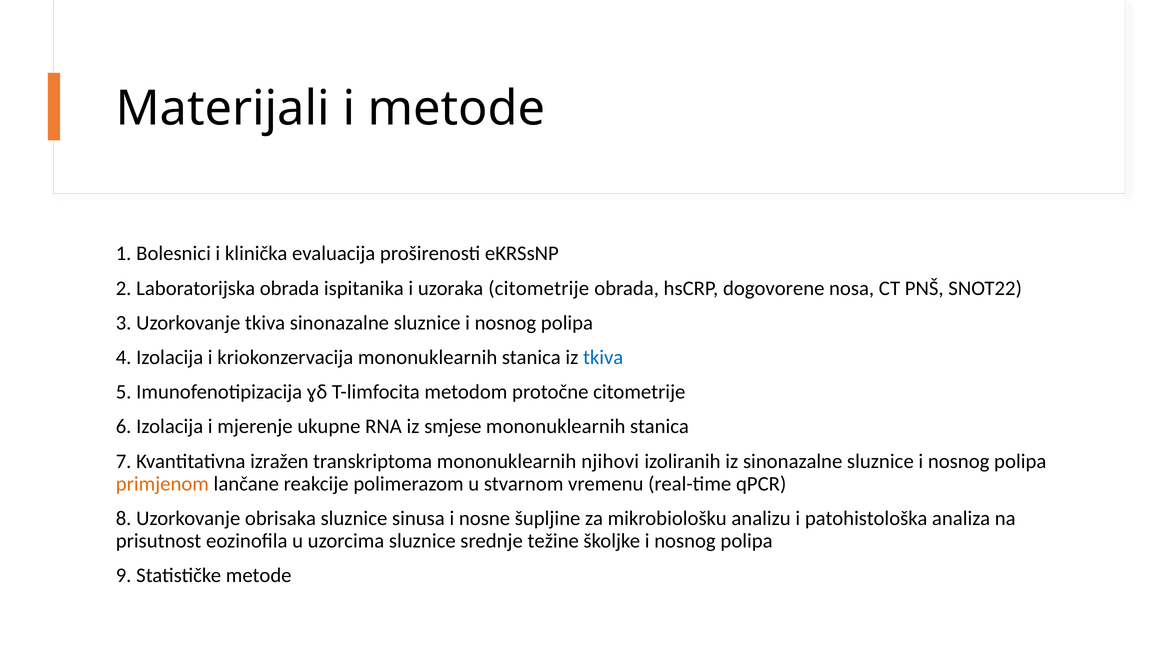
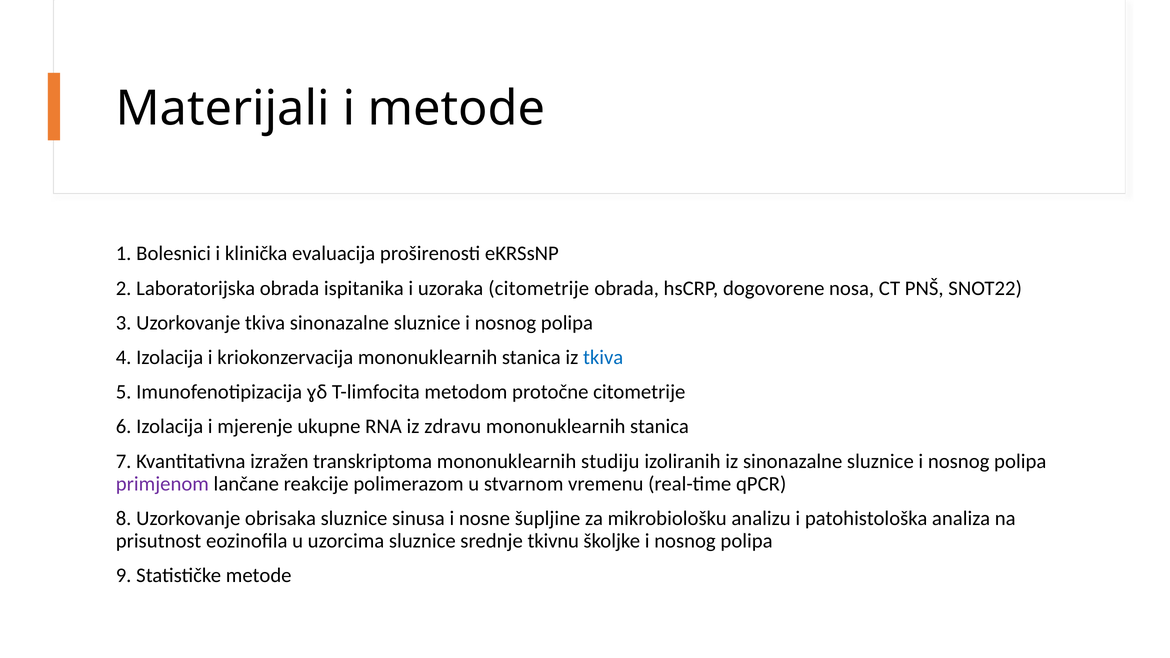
smjese: smjese -> zdravu (453, 427)
njihovi: njihovi -> studiju (610, 461)
primjenom colour: orange -> purple (162, 484)
težine: težine -> tkivnu (553, 541)
